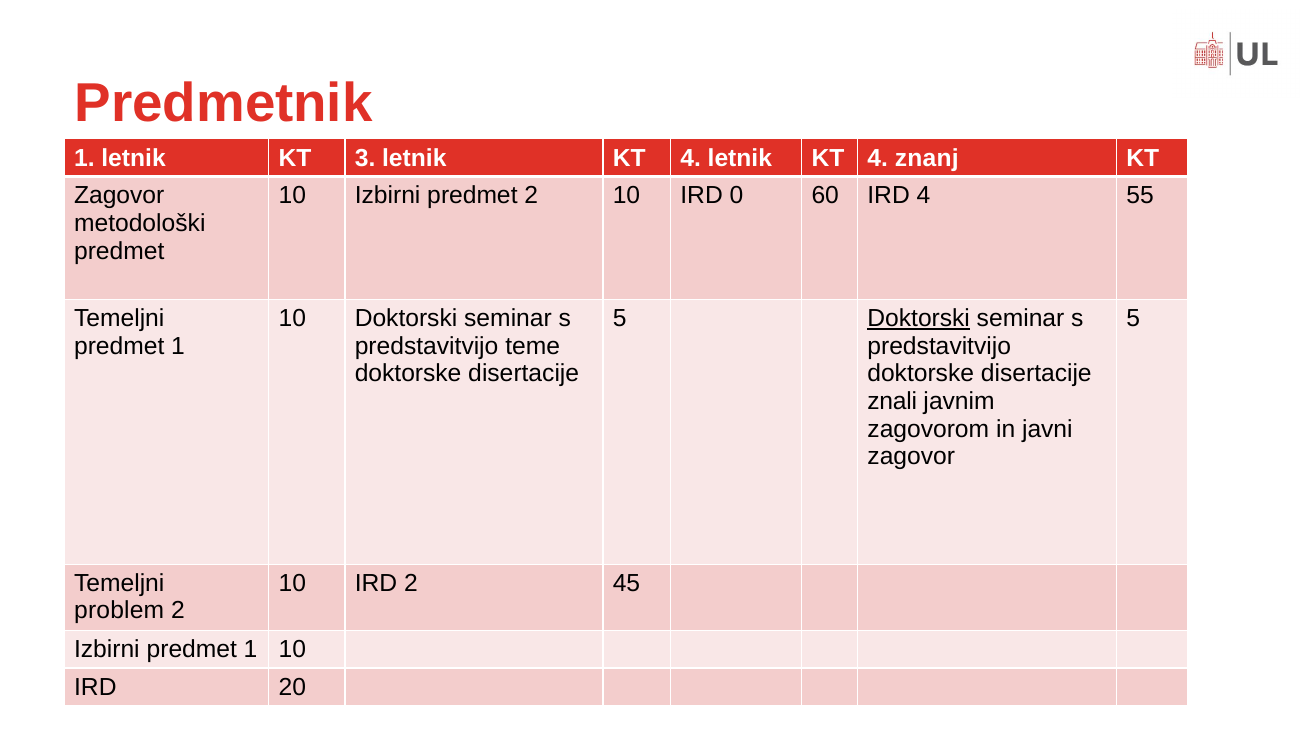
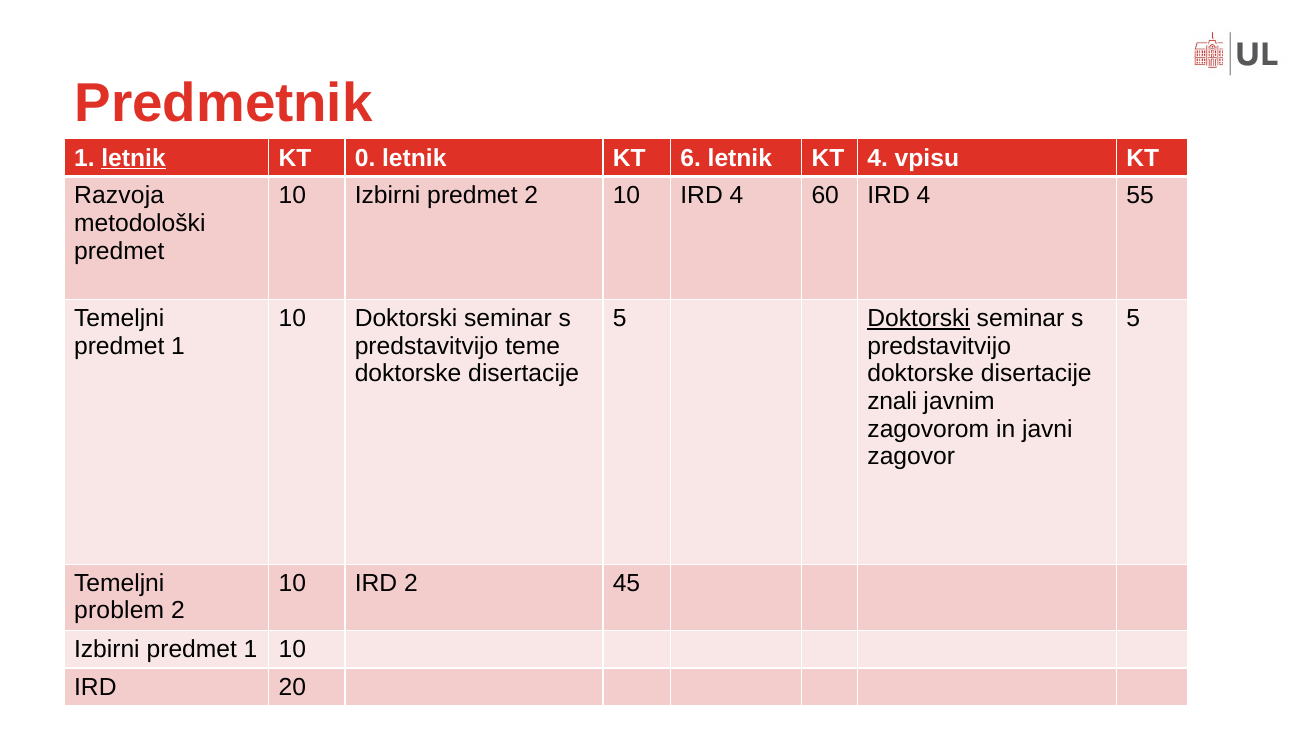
letnik underline: none -> present (134, 158)
3: 3 -> 0 (365, 158)
4: 4 -> 6 (691, 158)
znanj: znanj -> vpisu (927, 158)
Zagovor: Zagovor -> Razvoja (119, 196)
10 IRD 0: 0 -> 4 (736, 196)
